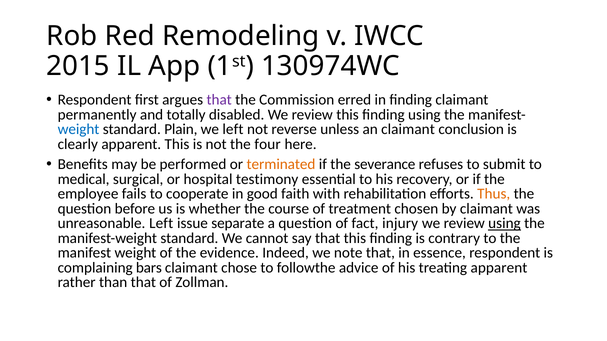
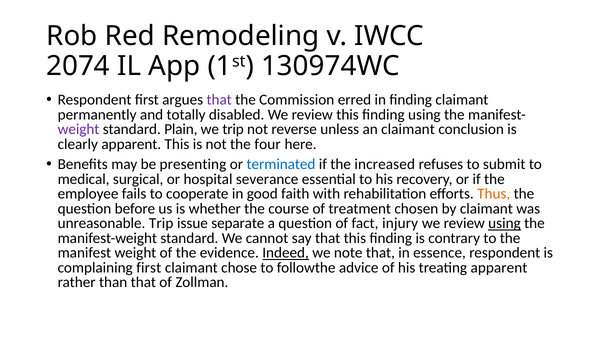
2015: 2015 -> 2074 (78, 66)
weight colour: blue -> purple (79, 129)
we left: left -> trip (233, 129)
performed: performed -> presenting (193, 165)
terminated colour: orange -> blue (281, 165)
severance: severance -> increased (385, 165)
testimony: testimony -> severance (267, 179)
unreasonable Left: Left -> Trip (161, 224)
Indeed underline: none -> present (286, 253)
complaining bars: bars -> first (149, 268)
